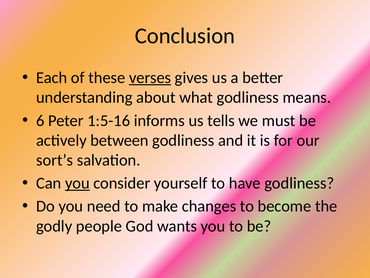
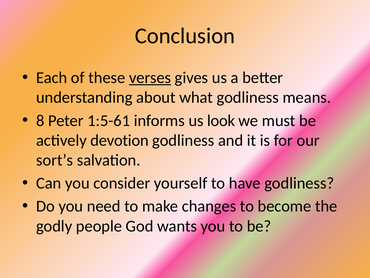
6: 6 -> 8 (40, 120)
1:5-16: 1:5-16 -> 1:5-61 (109, 120)
tells: tells -> look (221, 120)
between: between -> devotion (119, 140)
you underline: present -> none (77, 183)
